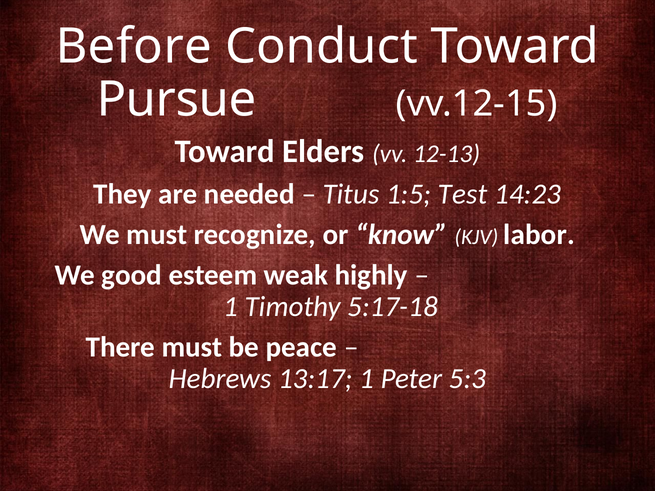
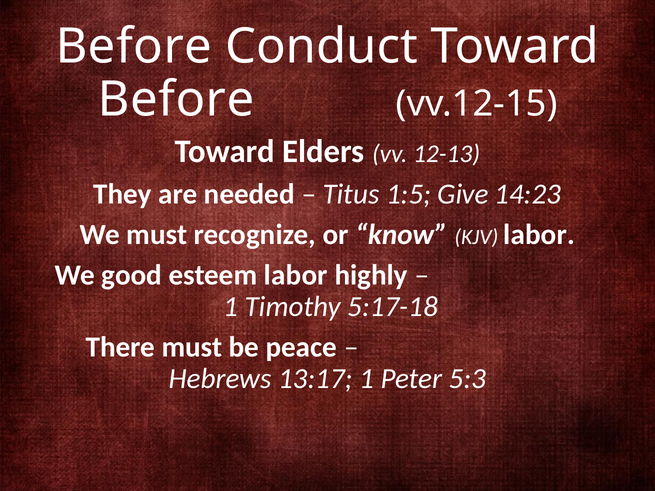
Pursue: Pursue -> Before (176, 100)
Test: Test -> Give (463, 194)
esteem weak: weak -> labor (296, 275)
